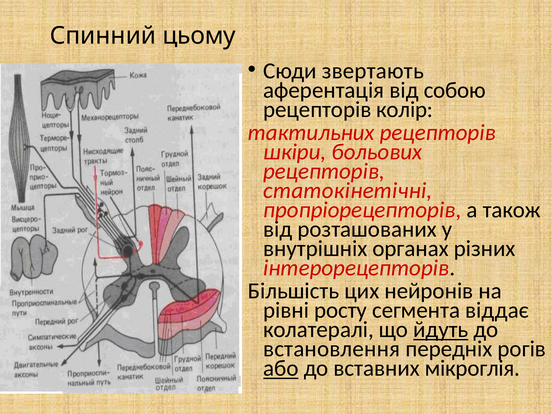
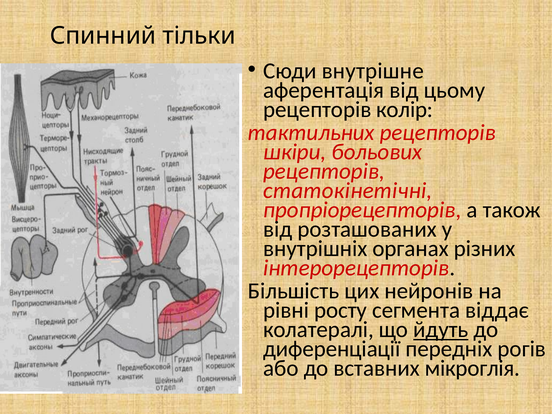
цьому: цьому -> тільки (199, 36)
звертають: звертають -> внутрішне (373, 71)
собою: собою -> цьому (455, 90)
встановлення: встановлення -> диференціації (332, 349)
або underline: present -> none (281, 368)
